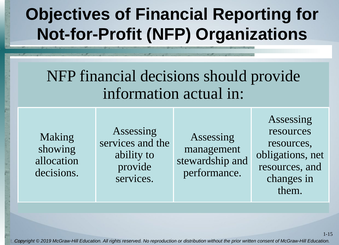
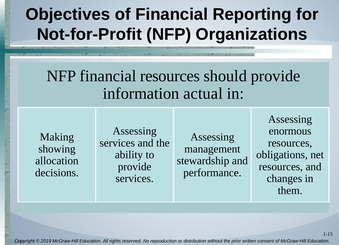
financial decisions: decisions -> resources (170, 76)
resources: resources -> enormous (290, 131)
